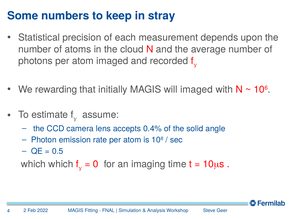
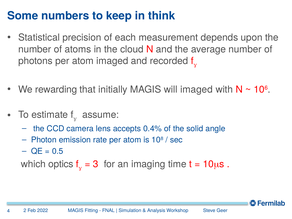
stray: stray -> think (162, 16)
which which: which -> optics (61, 164)
0: 0 -> 3 (96, 164)
